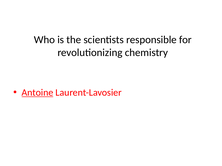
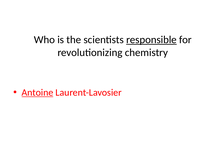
responsible underline: none -> present (151, 40)
